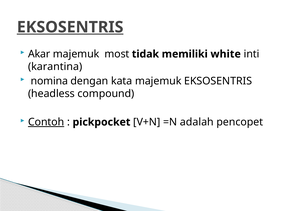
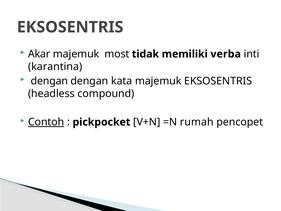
EKSOSENTRIS underline: present -> none (70, 27)
white: white -> verba (226, 54)
nomina: nomina -> dengan (49, 81)
adalah: adalah -> rumah (197, 122)
